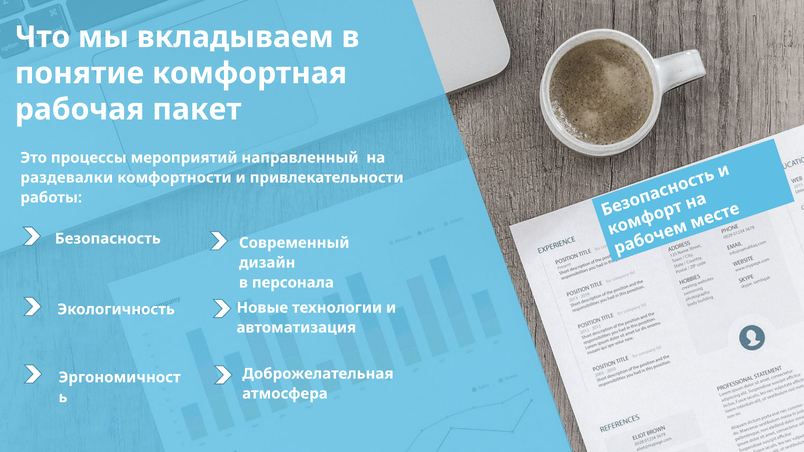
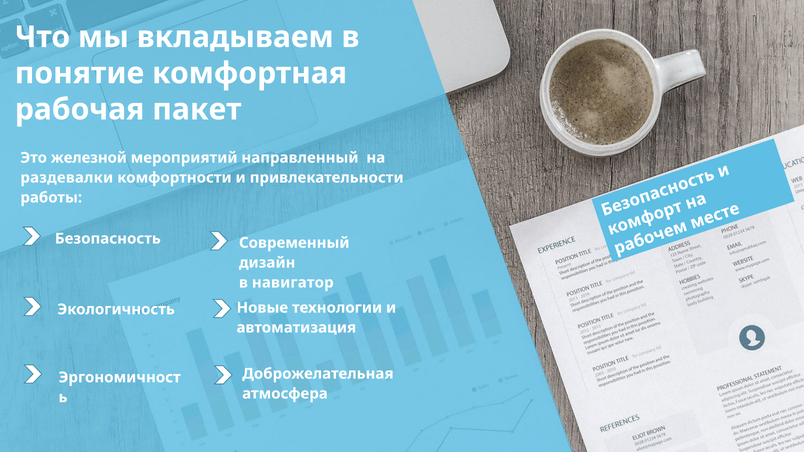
процессы: процессы -> железной (89, 158)
персонала: персонала -> навигатор (293, 283)
